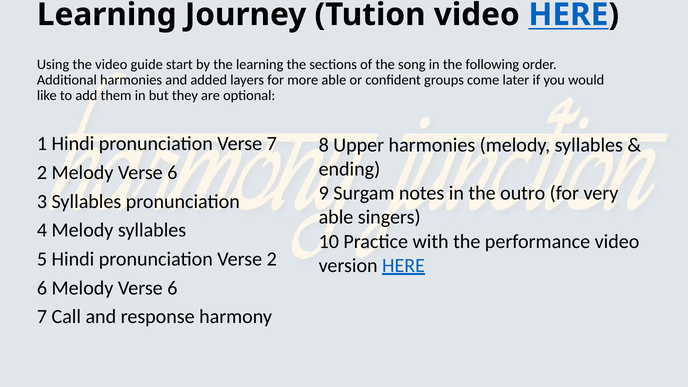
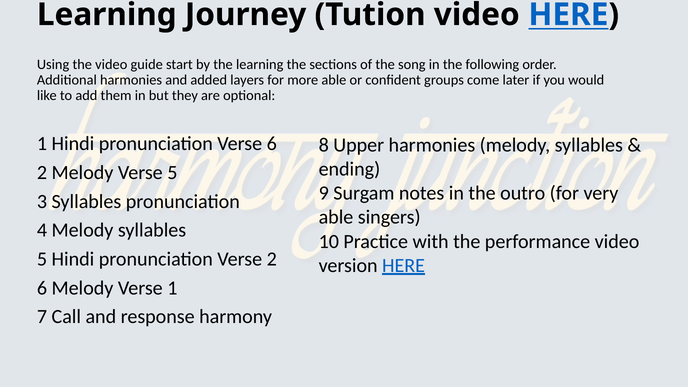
Verse 7: 7 -> 6 (272, 144)
2 Melody Verse 6: 6 -> 5 (172, 173)
6 Melody Verse 6: 6 -> 1 (172, 288)
